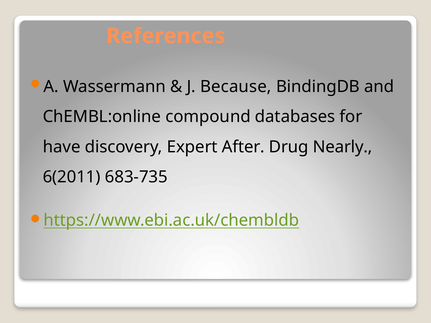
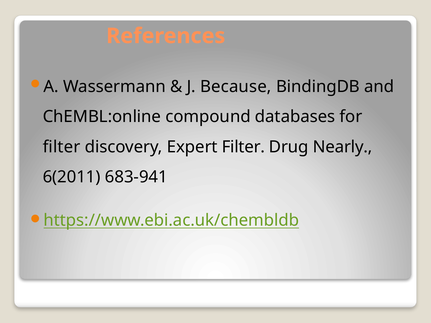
have: have -> filter (62, 147)
Expert After: After -> Filter (243, 147)
683-735: 683-735 -> 683-941 (136, 177)
